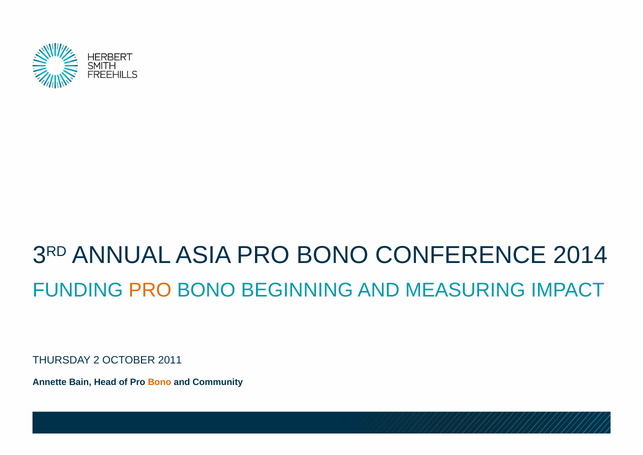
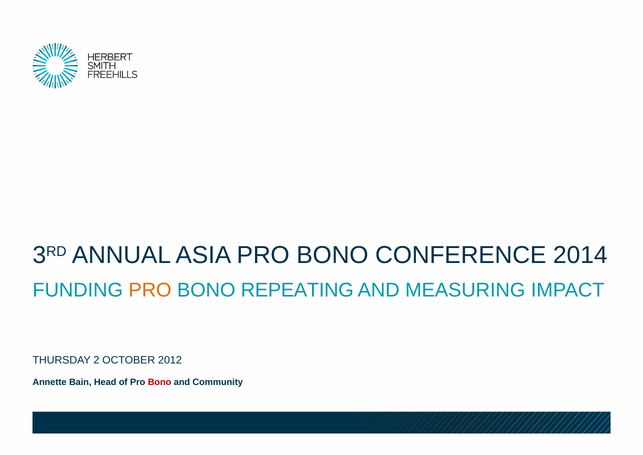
BEGINNING: BEGINNING -> REPEATING (297, 290)
2011: 2011 -> 2012 (170, 360)
Bono colour: orange -> red (160, 382)
